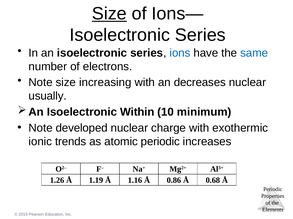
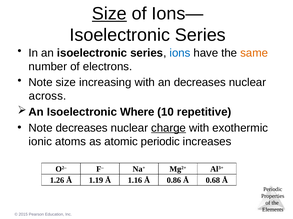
same colour: blue -> orange (254, 53)
usually: usually -> across (47, 96)
Within: Within -> Where (137, 112)
minimum: minimum -> repetitive (204, 112)
Note developed: developed -> decreases (82, 128)
charge underline: none -> present (169, 128)
trends: trends -> atoms (71, 142)
